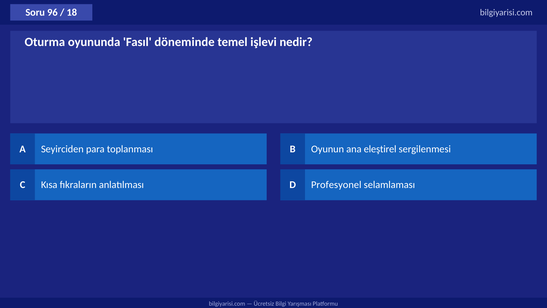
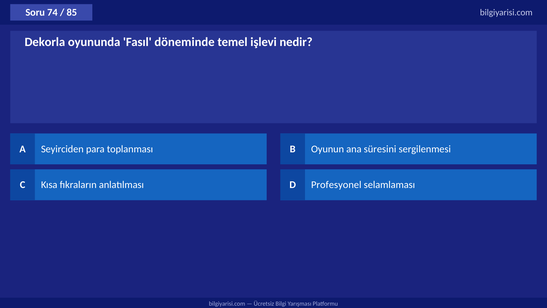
96: 96 -> 74 (52, 13)
18: 18 -> 85 (72, 13)
Oturma: Oturma -> Dekorla (45, 42)
eleştirel: eleştirel -> süresini (380, 149)
